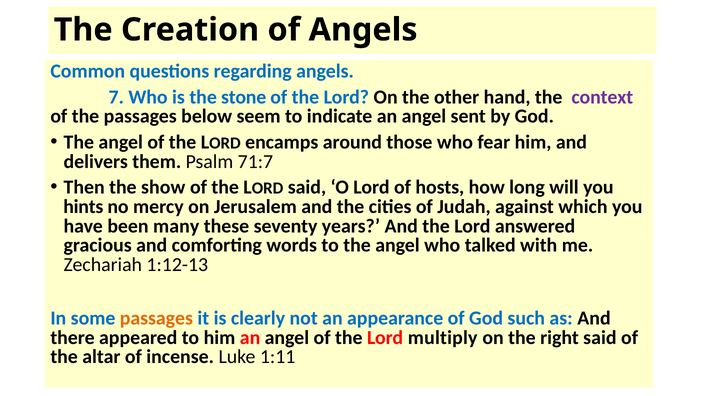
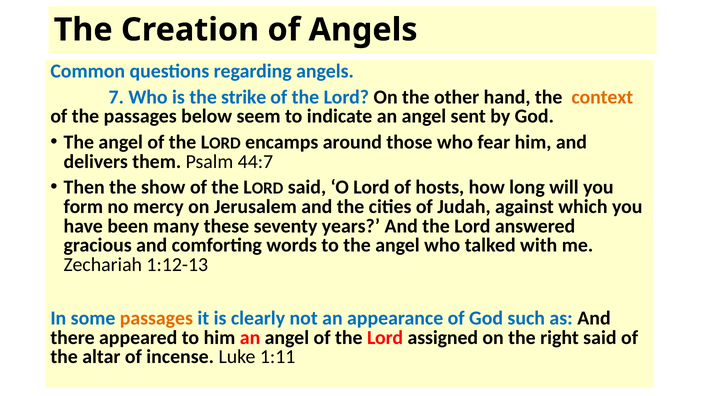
stone: stone -> strike (244, 97)
context colour: purple -> orange (602, 97)
71:7: 71:7 -> 44:7 (255, 162)
hints: hints -> form (83, 207)
multiply: multiply -> assigned (443, 338)
